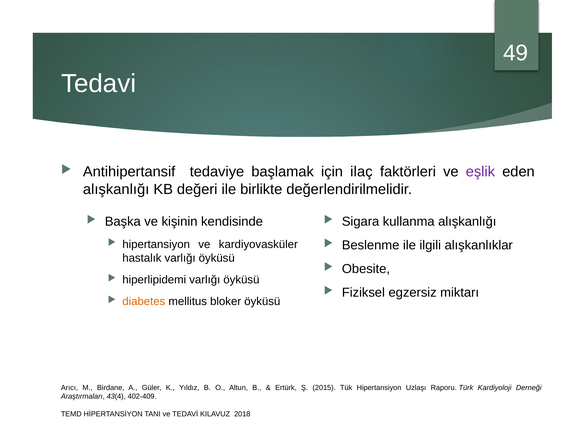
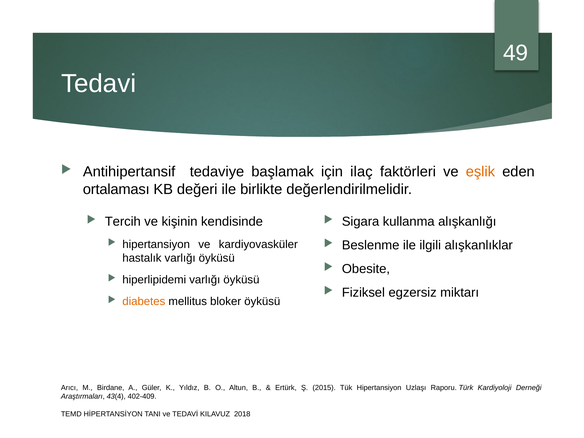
eşlik colour: purple -> orange (480, 172)
alışkanlığı: alışkanlığı -> ortalaması (116, 189)
Başka: Başka -> Tercih (123, 222)
